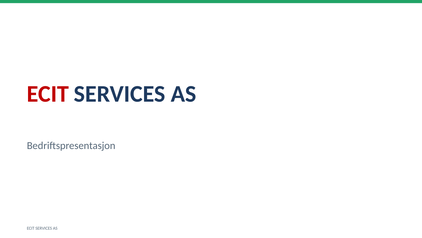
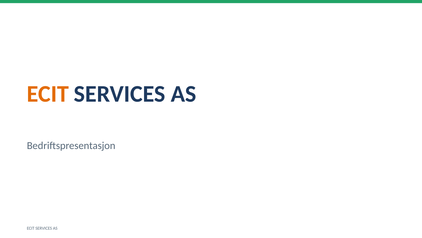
ECIT colour: red -> orange (48, 94)
